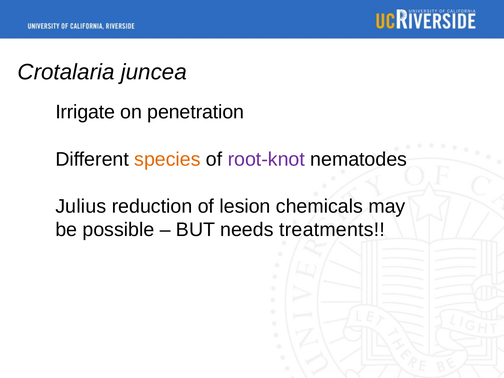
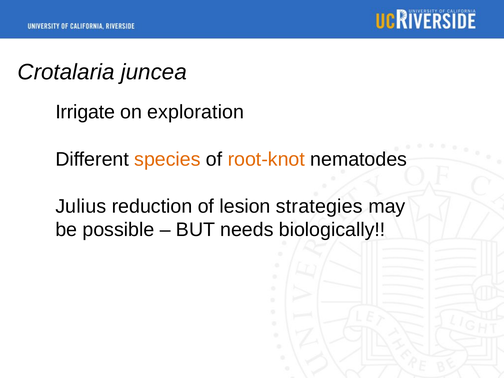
penetration: penetration -> exploration (196, 112)
root-knot colour: purple -> orange (266, 159)
chemicals: chemicals -> strategies (319, 206)
treatments: treatments -> biologically (332, 230)
